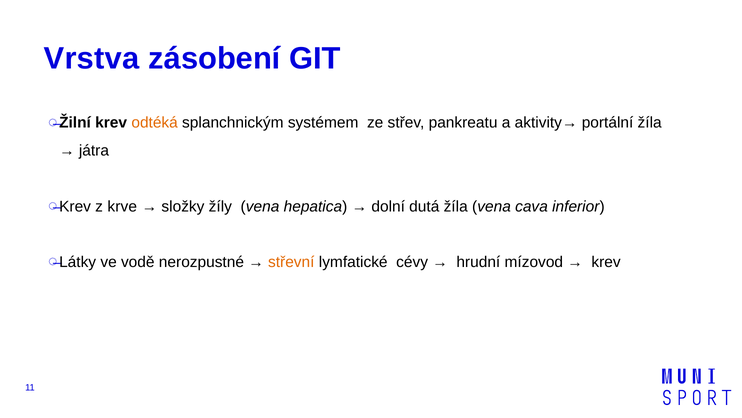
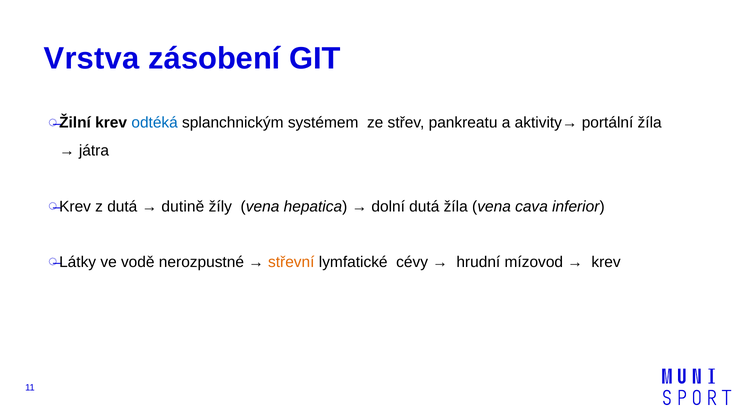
odtéká colour: orange -> blue (155, 123)
z krve: krve -> dutá (122, 206)
složky: složky -> dutině (183, 206)
